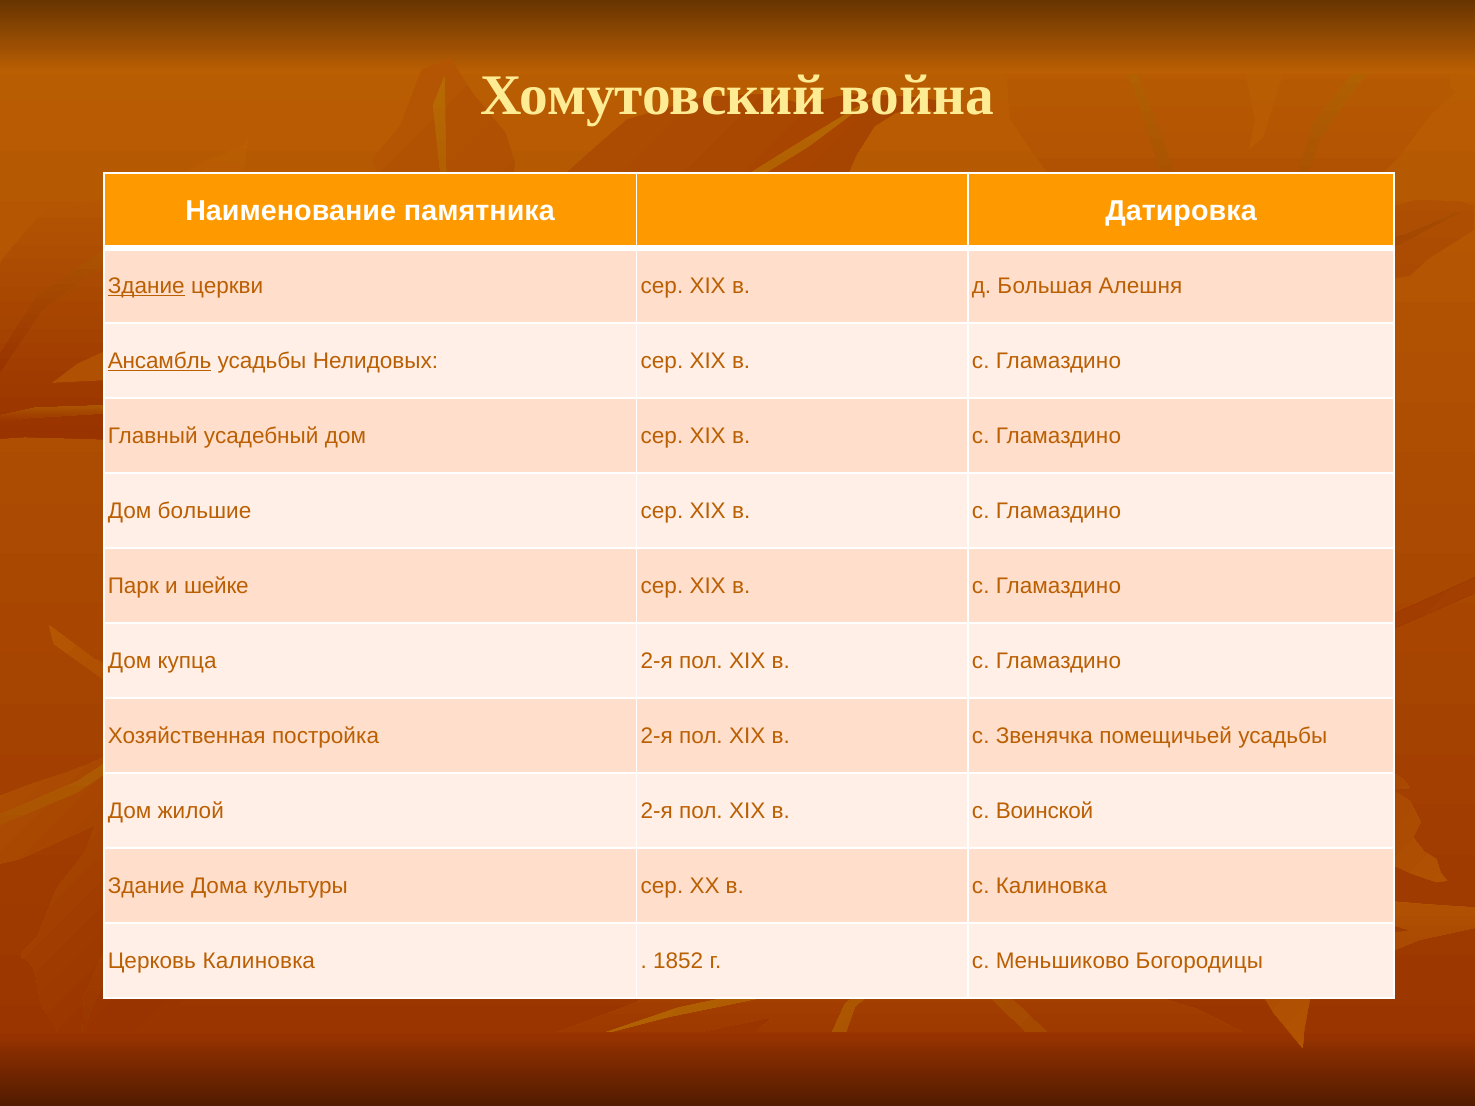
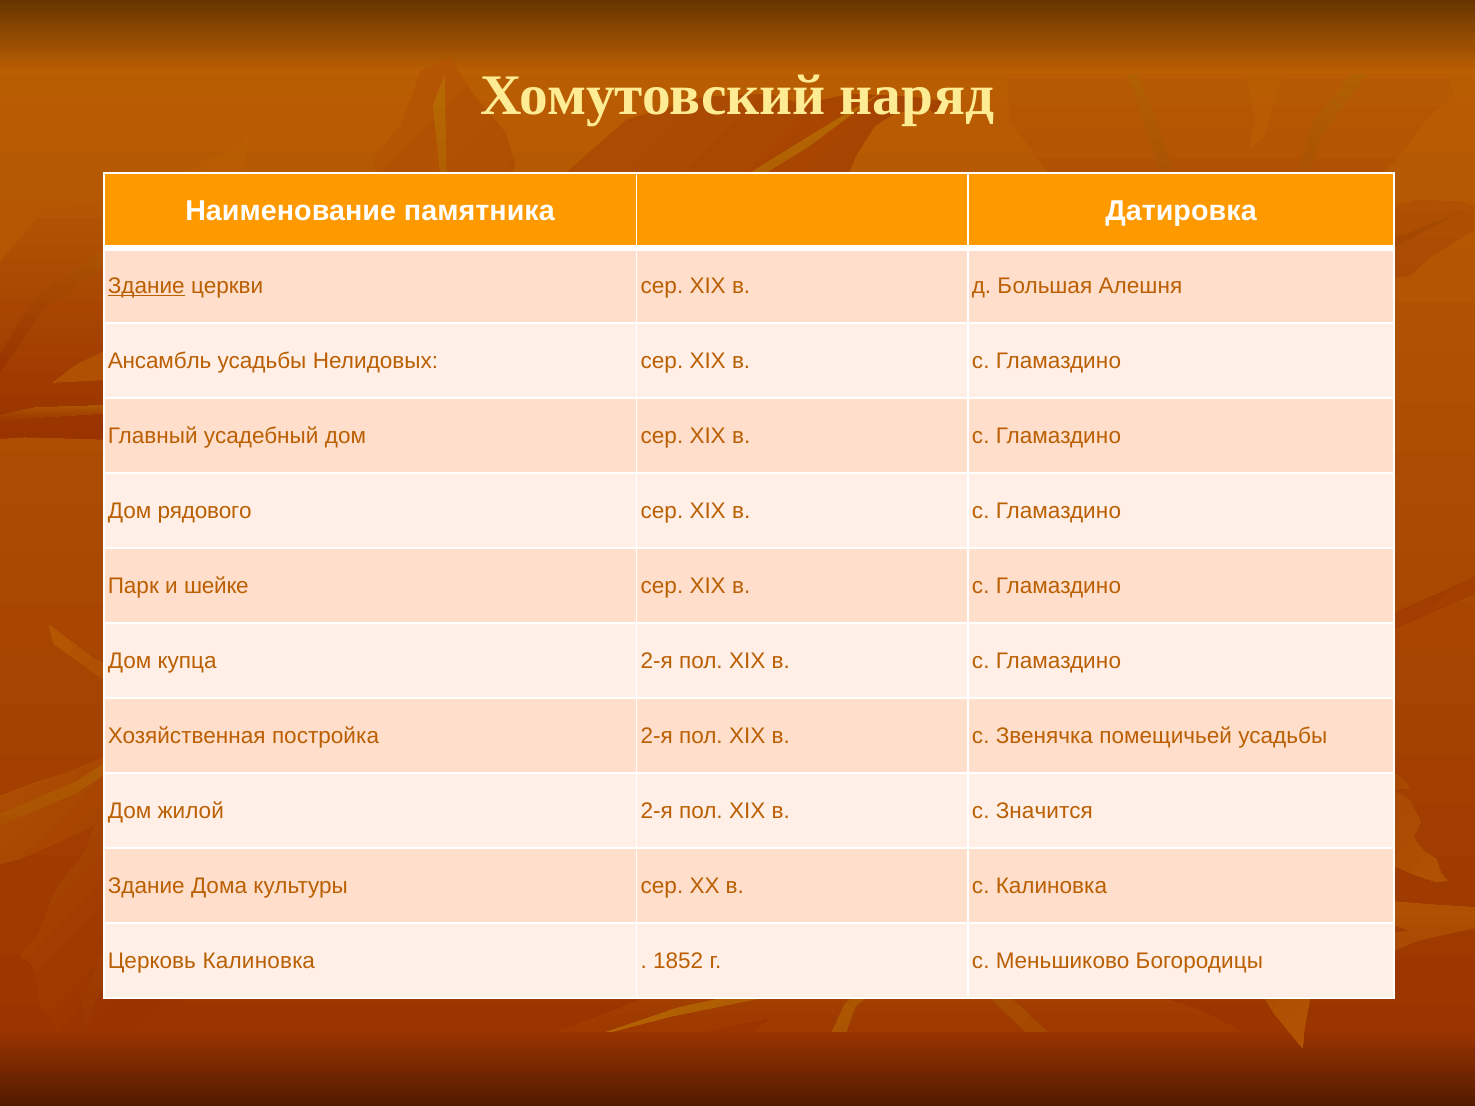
война: война -> наряд (917, 96)
Ансамбль underline: present -> none (160, 361)
большие: большие -> рядового (205, 511)
Воинской: Воинской -> Значится (1044, 811)
